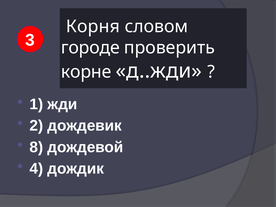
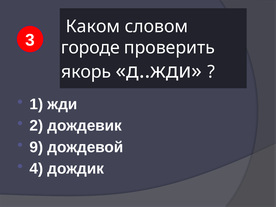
Корня: Корня -> Каком (93, 27)
корне: корне -> якорь (86, 72)
8: 8 -> 9 (36, 147)
